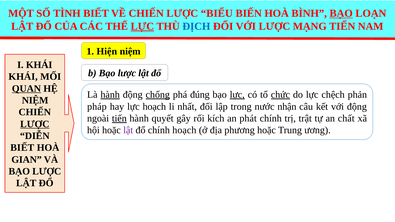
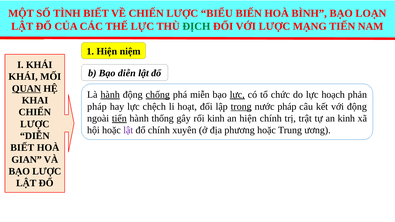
BẠO underline: present -> none (341, 13)
LỰC underline: present -> none (142, 26)
ĐỊCH colour: blue -> green (196, 26)
b Bạo lược: lược -> diễn (127, 73)
đúng: đúng -> miễn (200, 95)
chức underline: present -> none (280, 95)
chệch: chệch -> hoạch (333, 95)
NIỆM: NIỆM -> KHAI (35, 100)
lực hoạch: hoạch -> chệch (154, 107)
nhất: nhất -> hoạt (187, 107)
trong underline: none -> present (241, 107)
nước nhận: nhận -> pháp (287, 107)
quyết: quyết -> thống (163, 118)
rối kích: kích -> kinh (216, 118)
an phát: phát -> hiện (248, 118)
an chất: chất -> kinh (346, 118)
LƯỢC underline: present -> none (35, 124)
chính hoạch: hoạch -> xuyên (184, 130)
